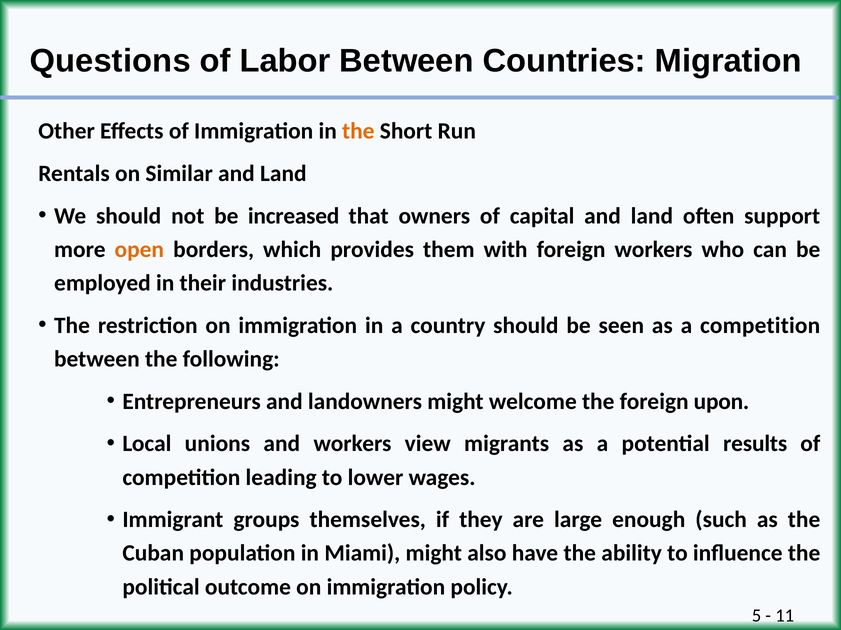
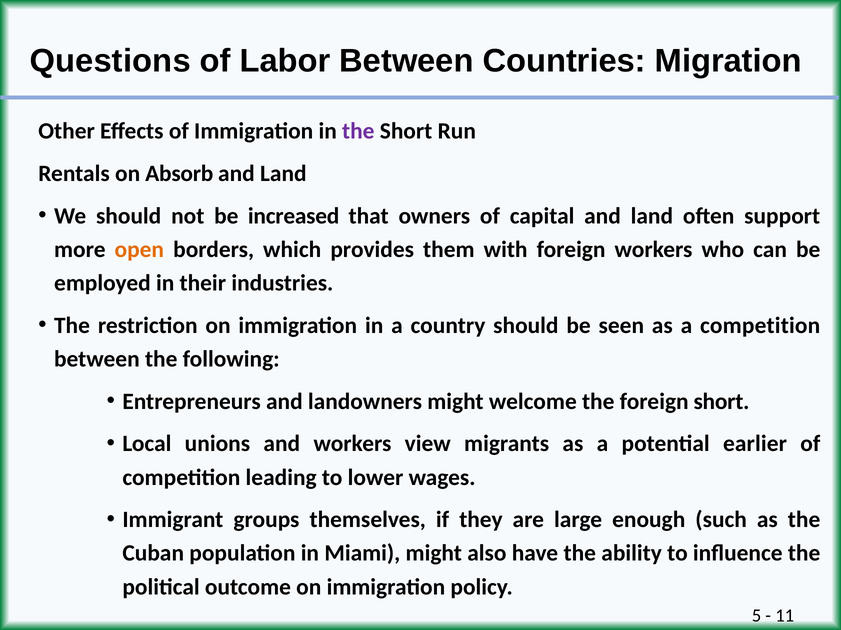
the colour: orange -> purple (358, 131)
Similar: Similar -> Absorb (179, 174)
foreign upon: upon -> short (721, 402)
results: results -> earlier (755, 444)
